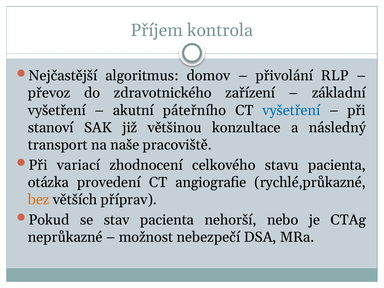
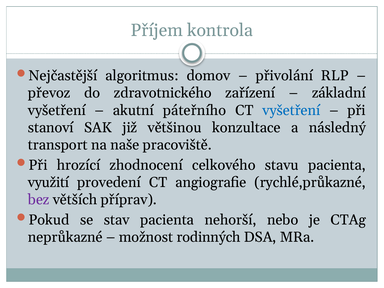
variací: variací -> hrozící (79, 165)
otázka: otázka -> využití (48, 182)
bez colour: orange -> purple (39, 200)
nebezpečí: nebezpečí -> rodinných (209, 237)
